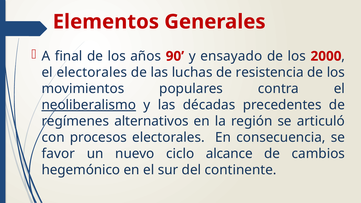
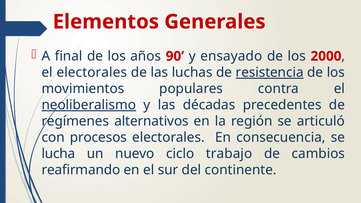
resistencia underline: none -> present (270, 72)
favor: favor -> lucha (58, 154)
alcance: alcance -> trabajo (229, 154)
hegemónico: hegemónico -> reafirmando (81, 170)
